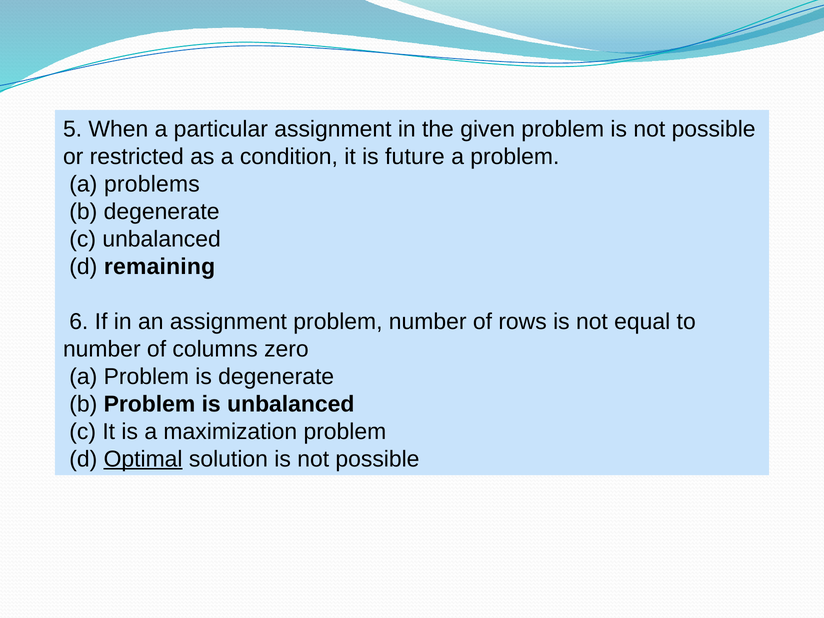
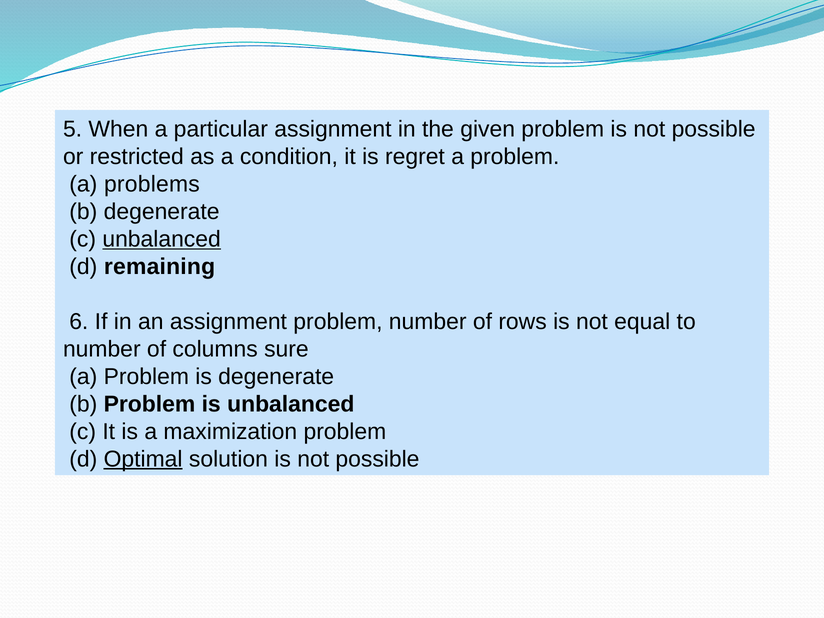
future: future -> regret (415, 157)
unbalanced underline: none -> present (162, 239)
zero: zero -> sure (286, 349)
